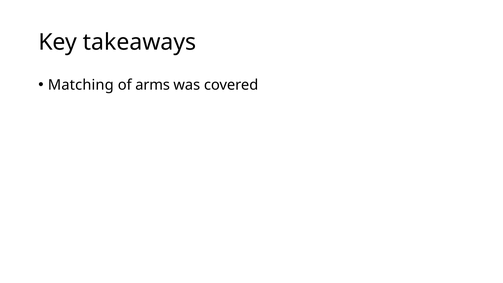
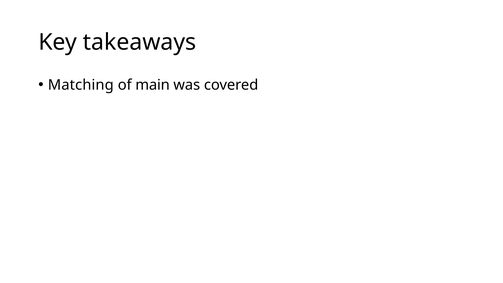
arms: arms -> main (153, 85)
